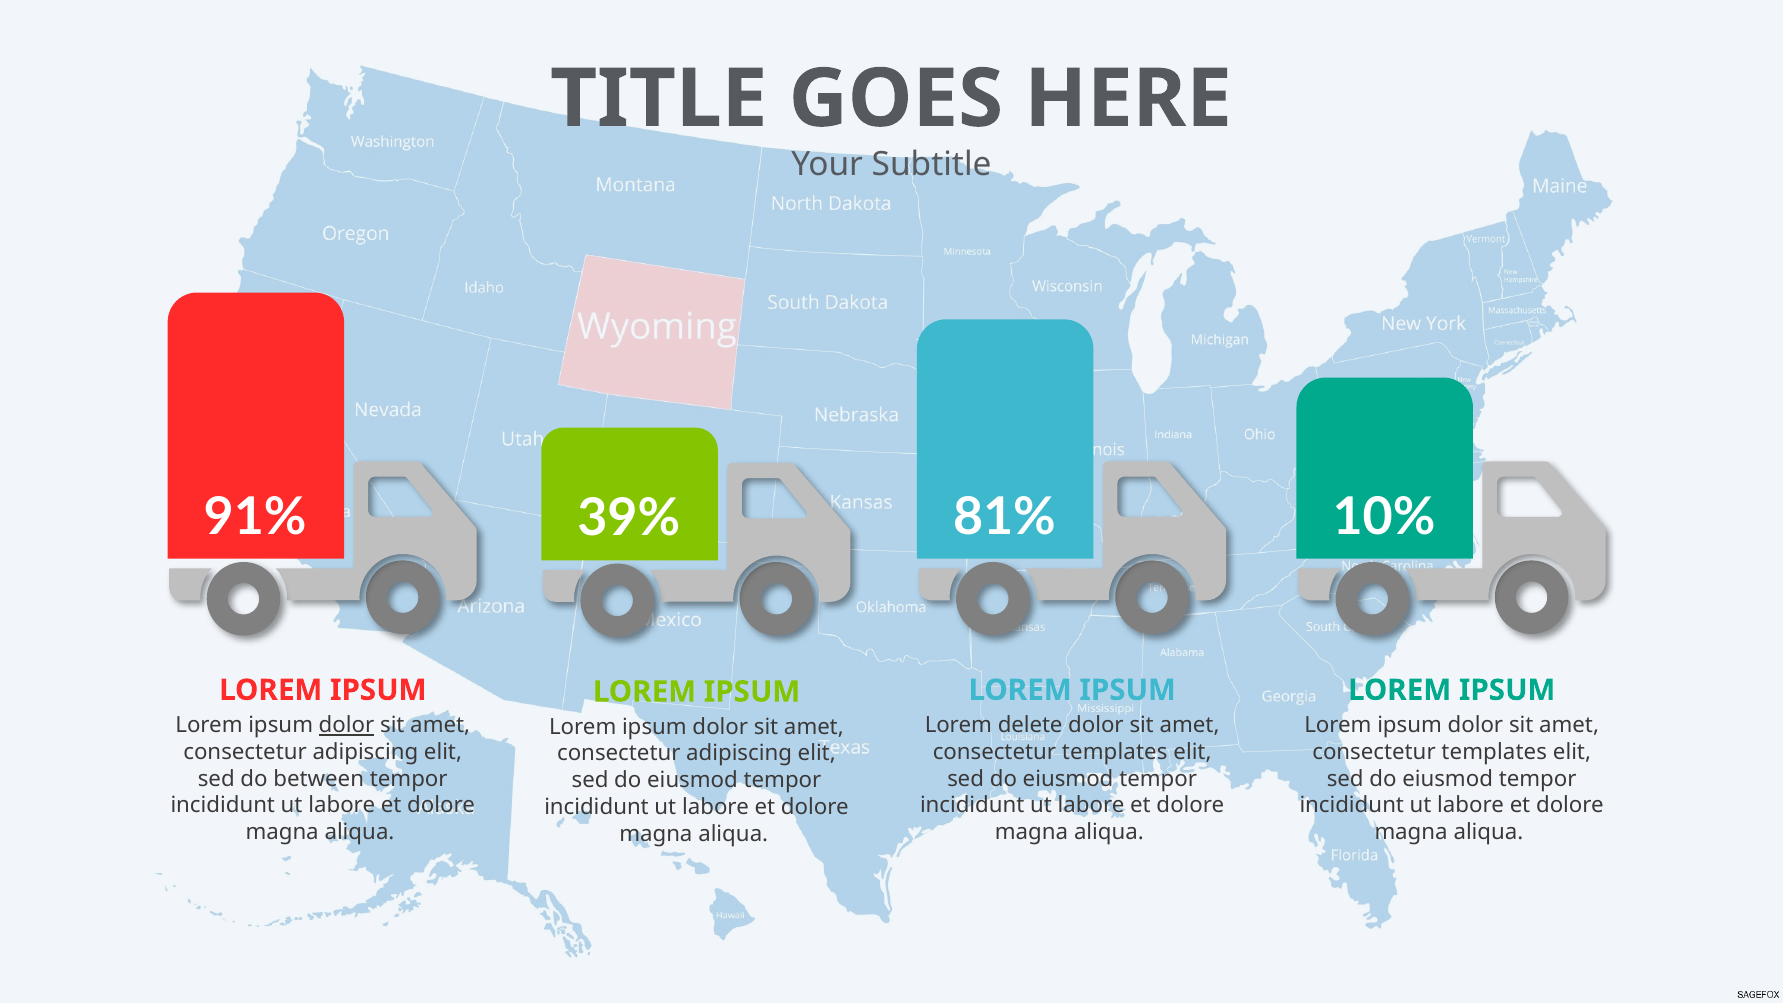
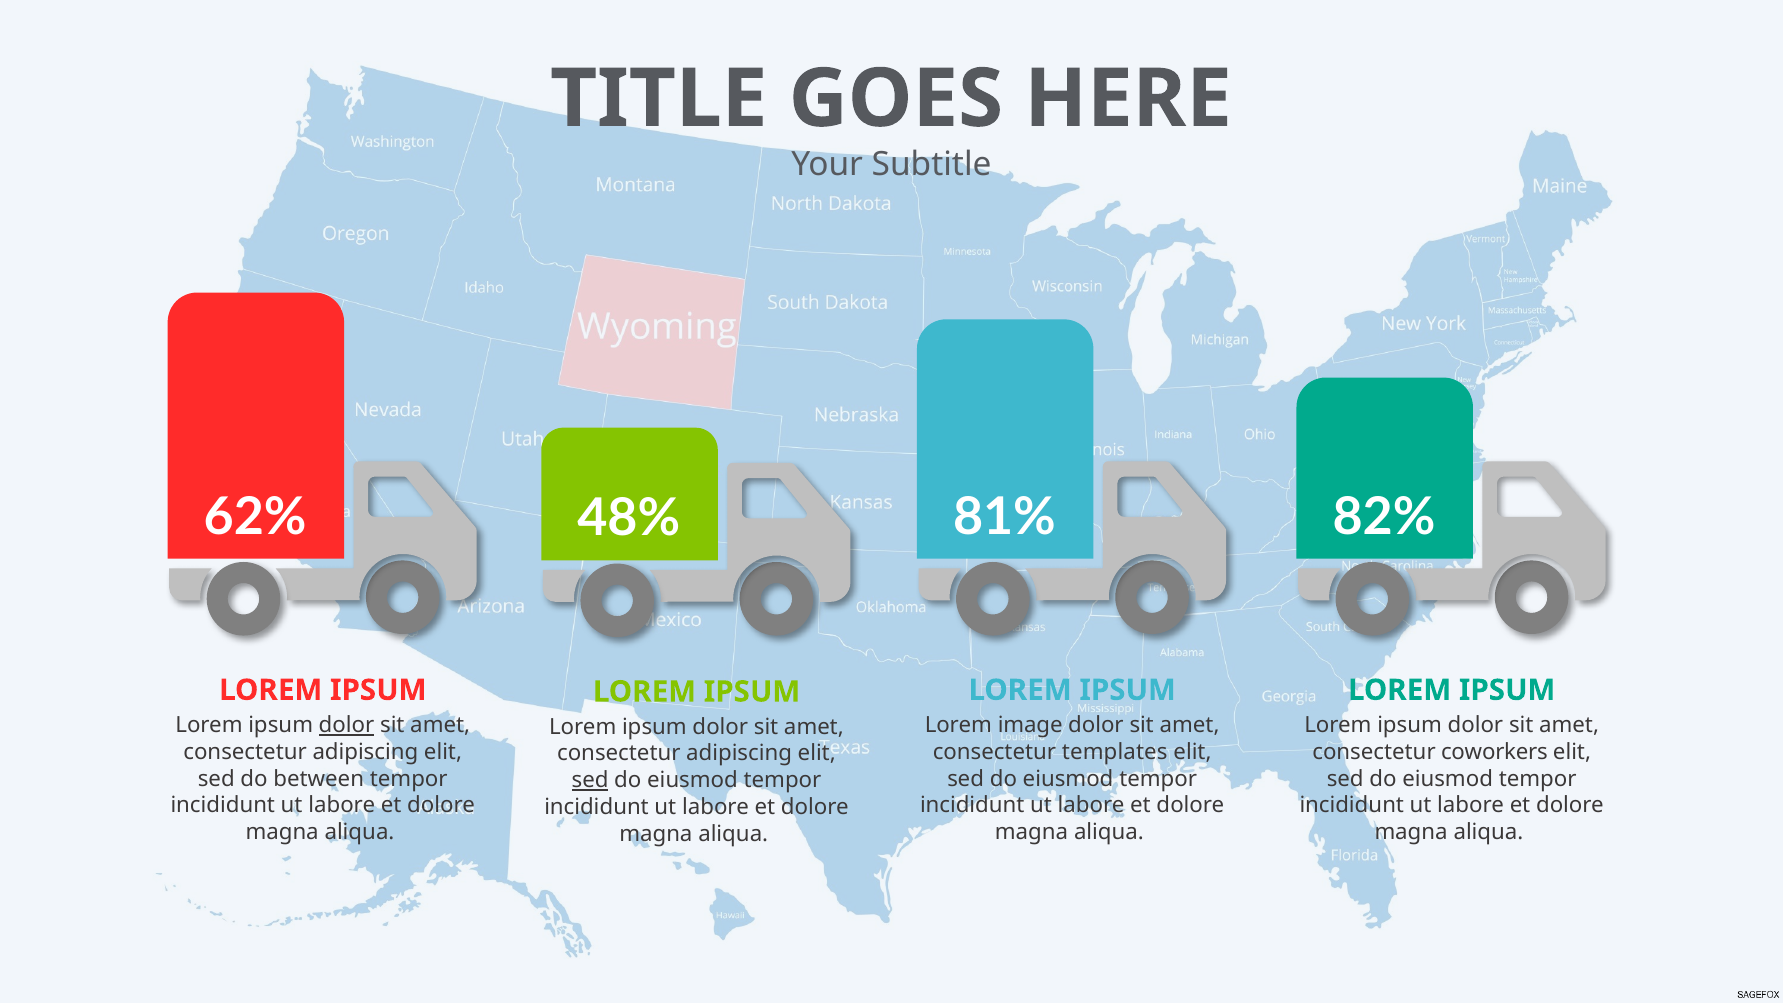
91%: 91% -> 62% (255, 517)
10%: 10% -> 82% (1384, 517)
39%: 39% -> 48% (629, 519)
delete: delete -> image (1030, 725)
templates: templates -> coworkers (1494, 752)
sed underline: none -> present (590, 780)
